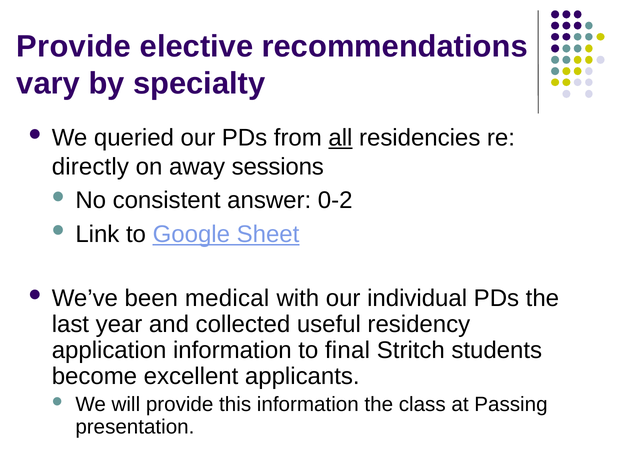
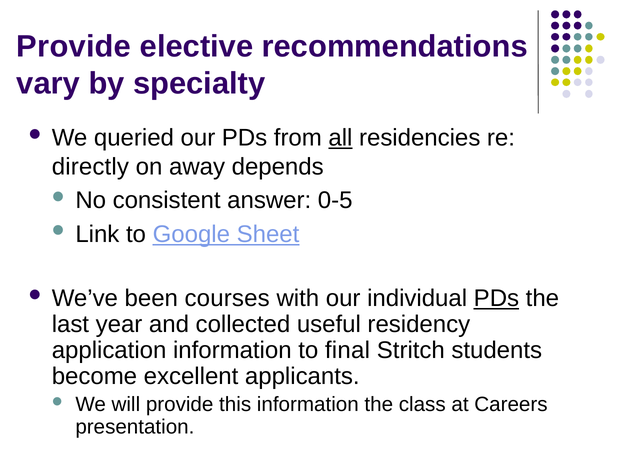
sessions: sessions -> depends (278, 166)
0-2: 0-2 -> 0-5 (335, 200)
medical: medical -> courses (227, 298)
PDs underline: none -> present (496, 298)
Passing: Passing -> Careers (511, 404)
